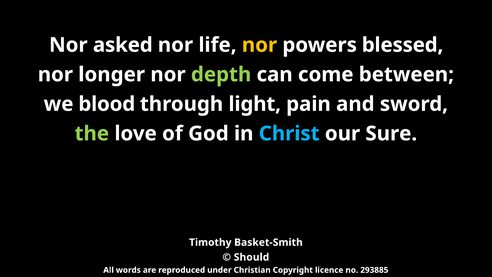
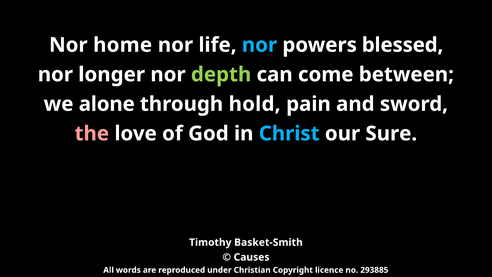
asked: asked -> home (123, 45)
nor colour: yellow -> light blue (259, 45)
blood: blood -> alone (107, 104)
light: light -> hold (255, 104)
the colour: light green -> pink (92, 133)
Should: Should -> Causes (252, 257)
